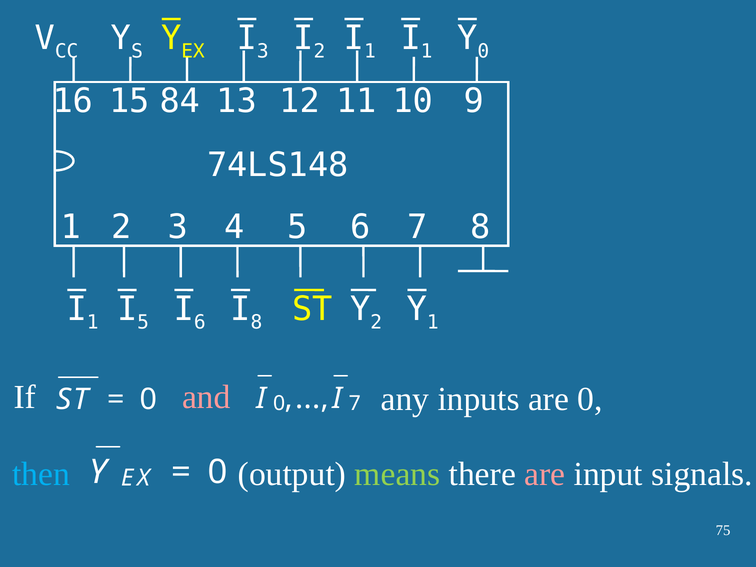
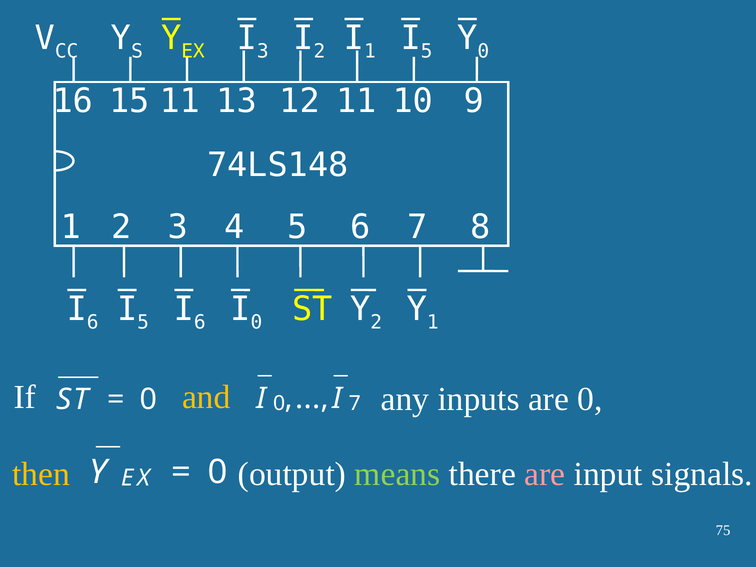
1: 1 -> 5 (427, 51)
15 84: 84 -> 11 (180, 101)
1: 1 -> 6 (93, 322)
8: 8 -> 0 (256, 322)
and colour: pink -> yellow (206, 397)
then colour: light blue -> yellow (41, 474)
